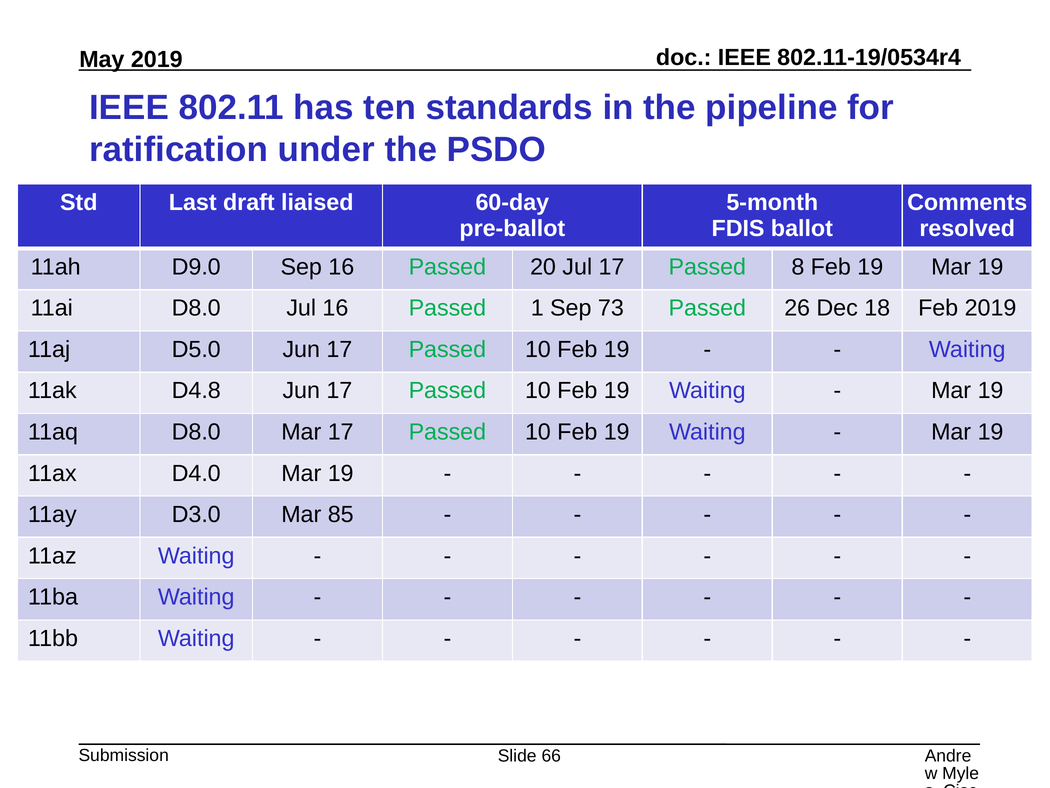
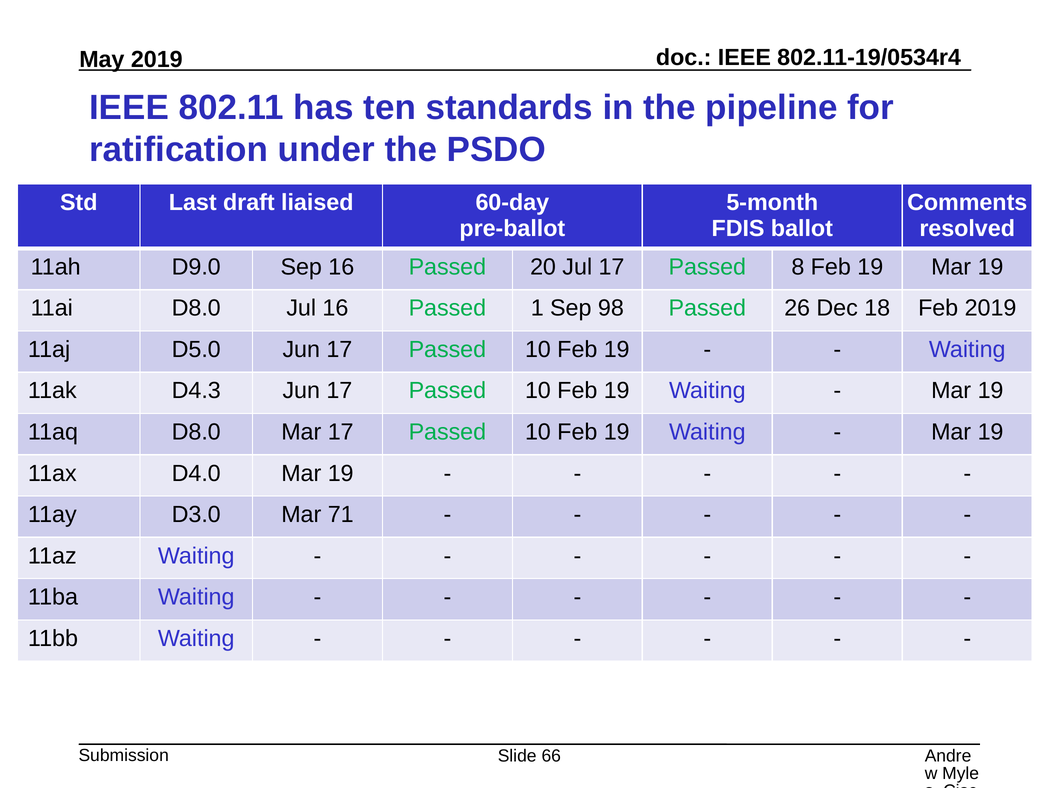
73: 73 -> 98 (611, 308)
D4.8: D4.8 -> D4.3 (196, 391)
85: 85 -> 71 (341, 514)
